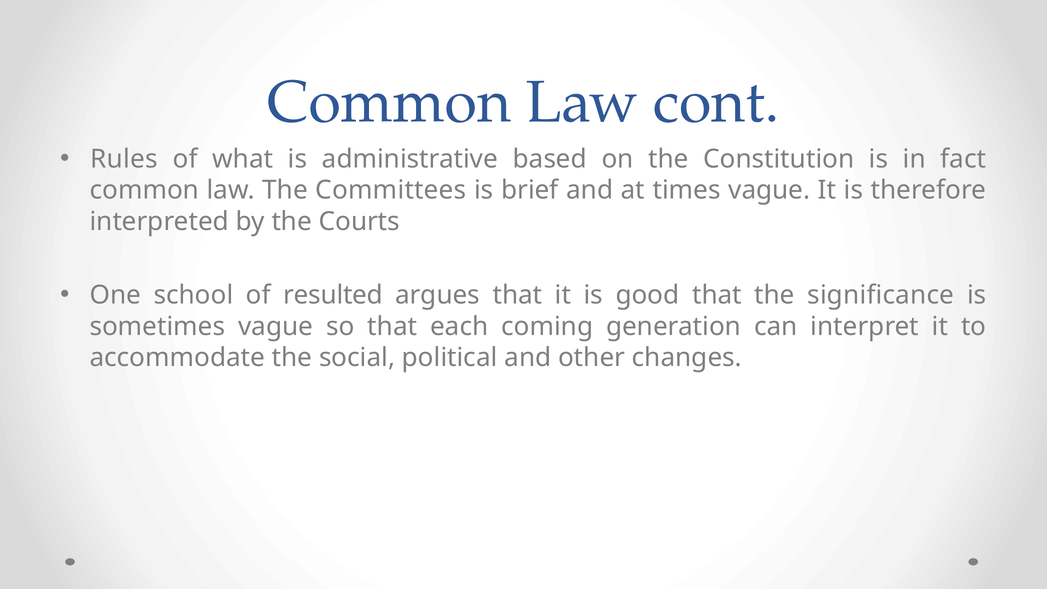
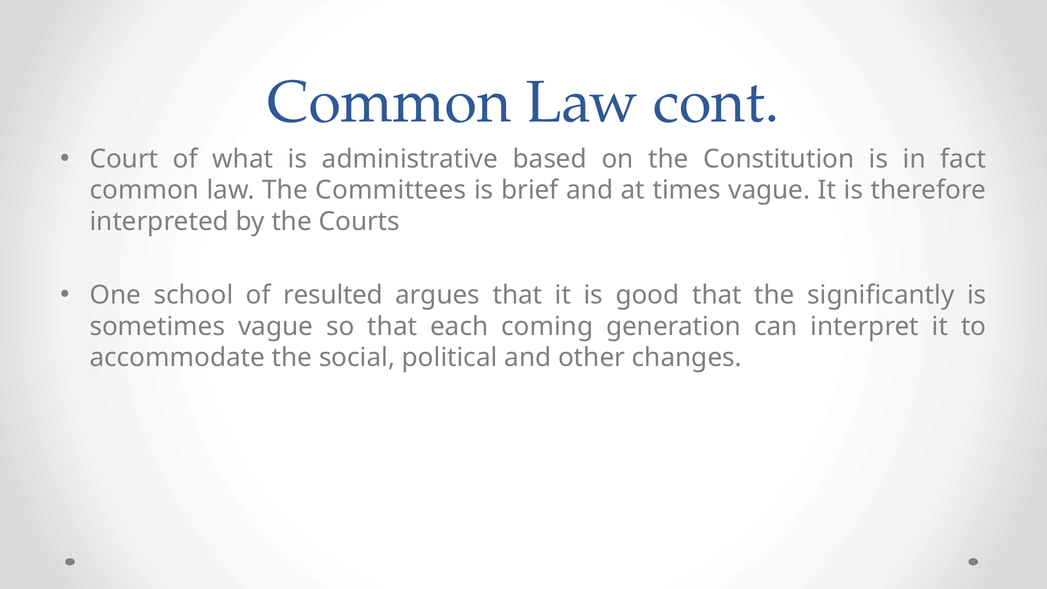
Rules: Rules -> Court (124, 159)
significance: significance -> significantly (881, 295)
